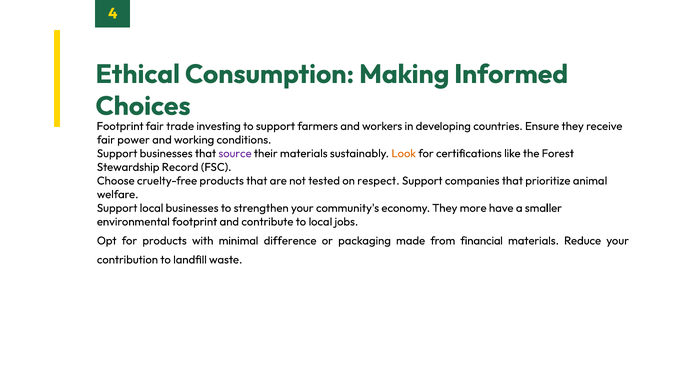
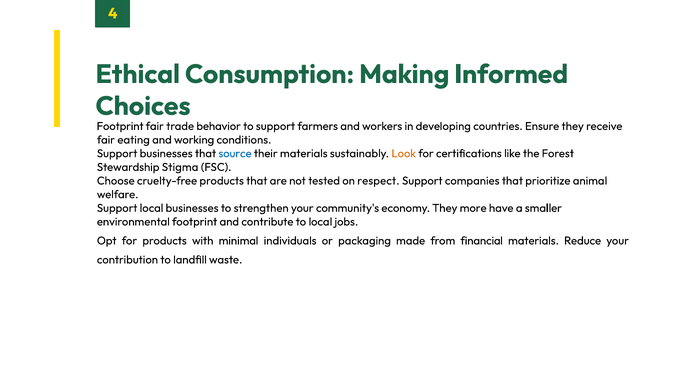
investing: investing -> behavior (219, 126)
power: power -> eating (134, 140)
source colour: purple -> blue (235, 154)
Record: Record -> Stigma (180, 167)
difference: difference -> individuals (290, 241)
